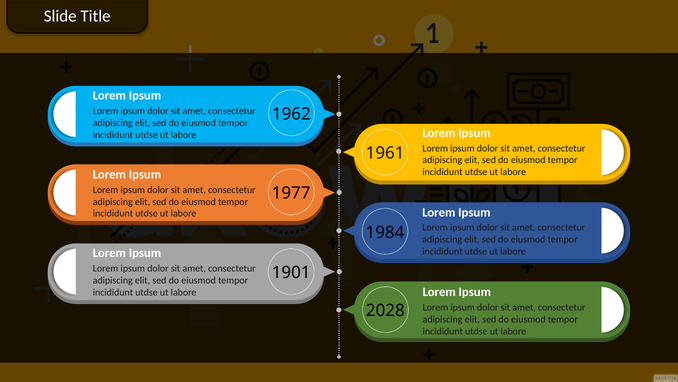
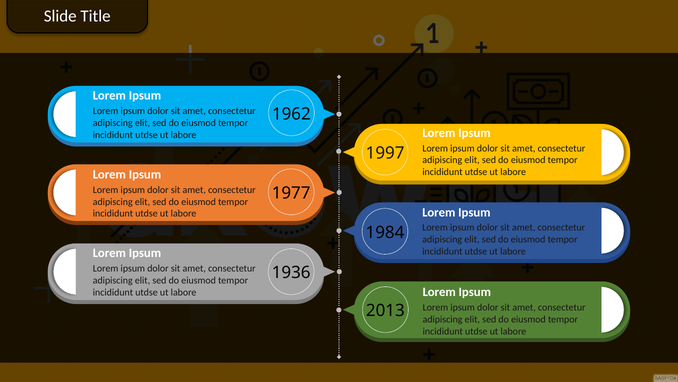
1961: 1961 -> 1997 (385, 153)
1901: 1901 -> 1936 (291, 272)
2028: 2028 -> 2013 (385, 310)
